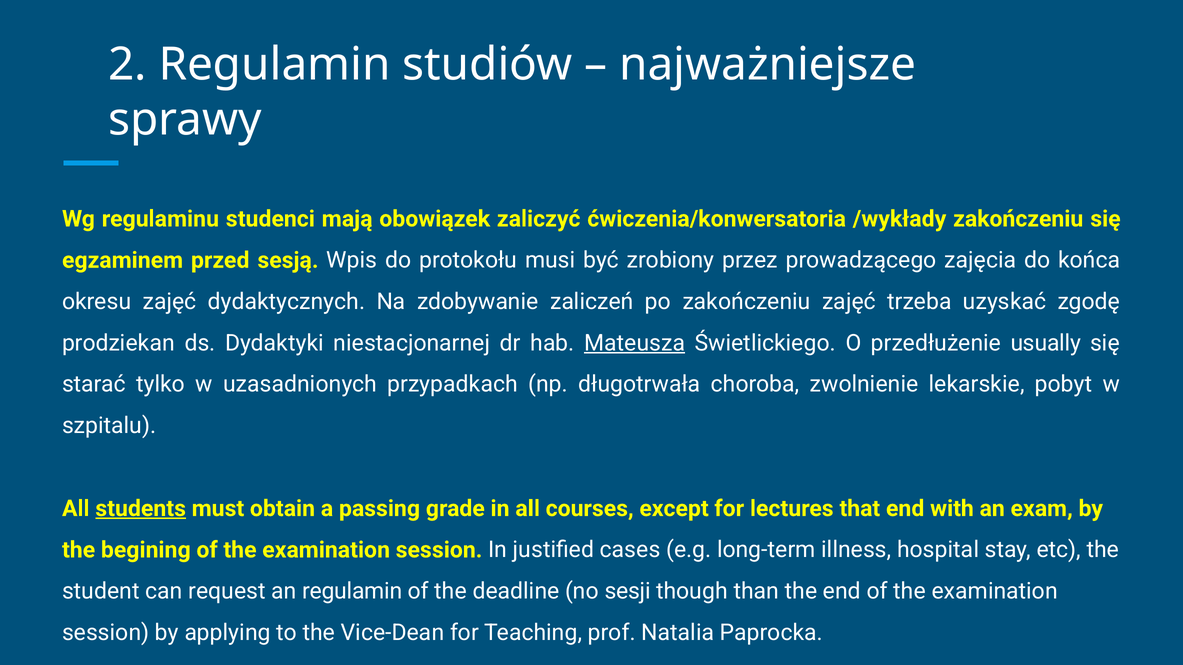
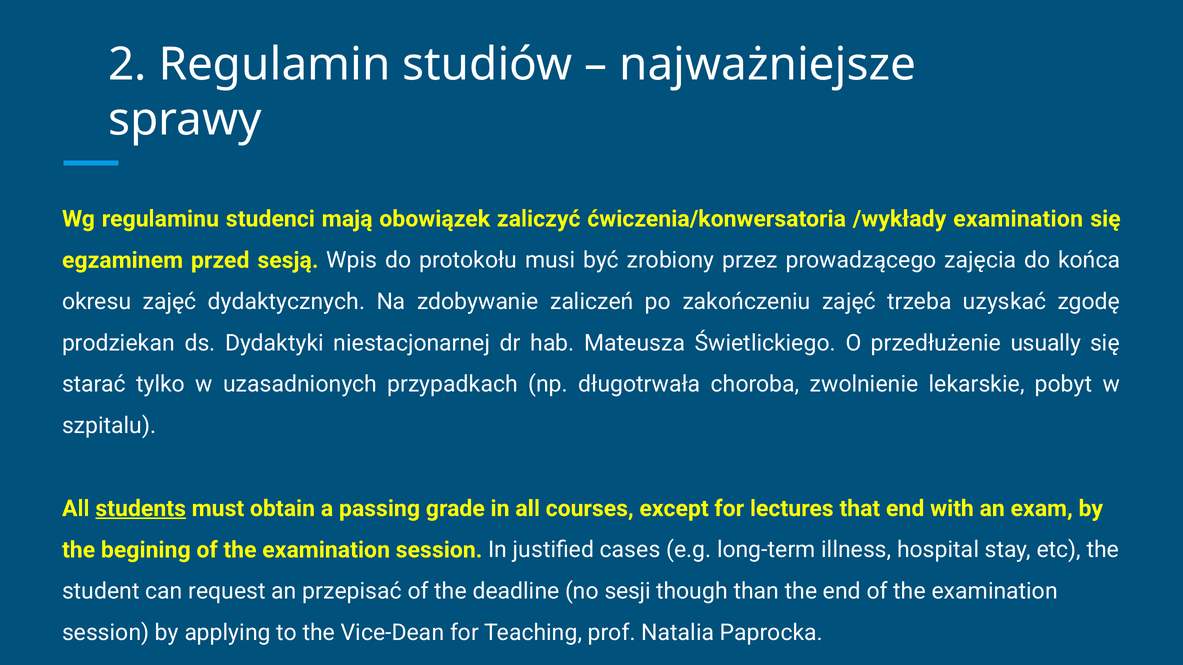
/wykłady zakończeniu: zakończeniu -> examination (1018, 219)
Mateusza underline: present -> none (635, 343)
an regulamin: regulamin -> przepisać (352, 592)
